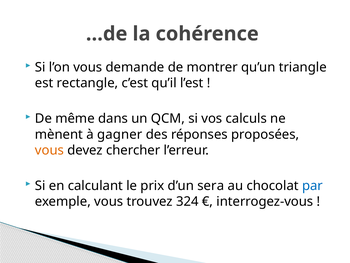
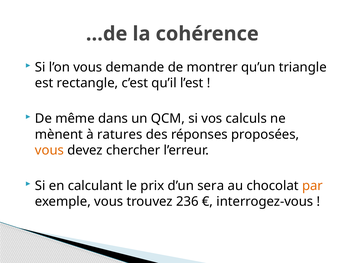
gagner: gagner -> ratures (120, 134)
par colour: blue -> orange (312, 185)
324: 324 -> 236 (187, 201)
